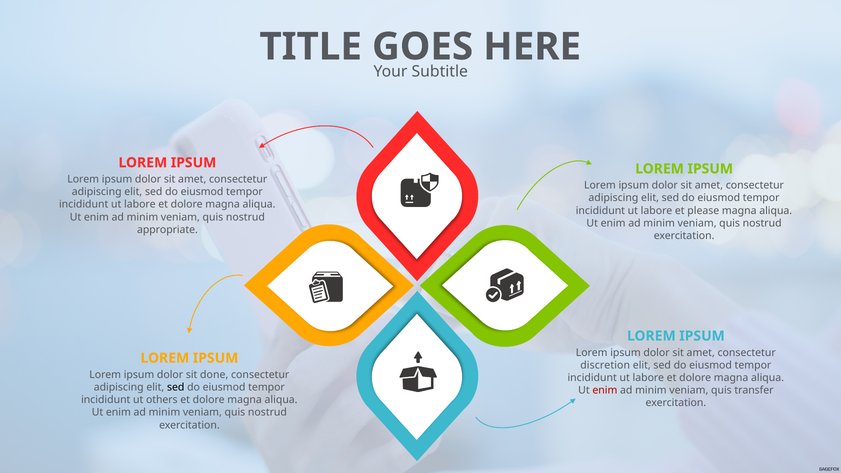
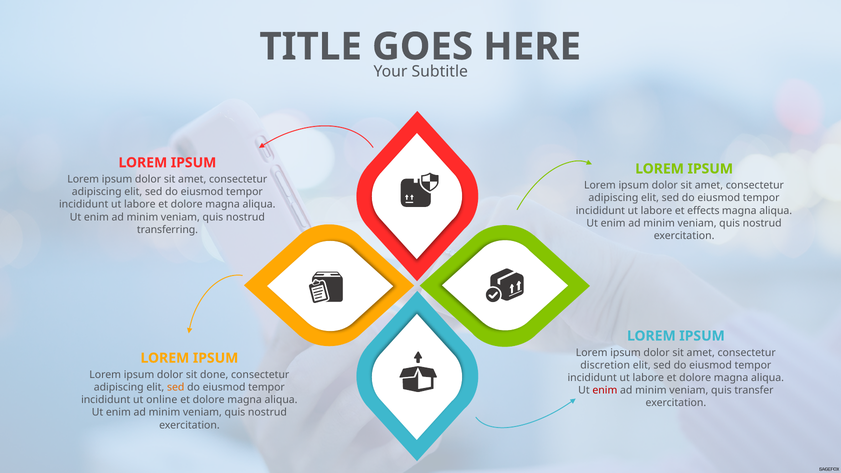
please: please -> effects (703, 211)
appropriate: appropriate -> transferring (167, 230)
sed colour: black -> orange (176, 387)
others: others -> online (162, 400)
